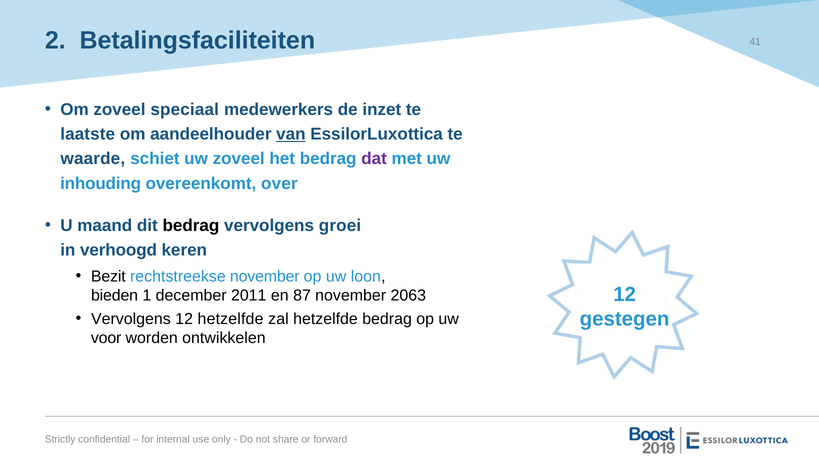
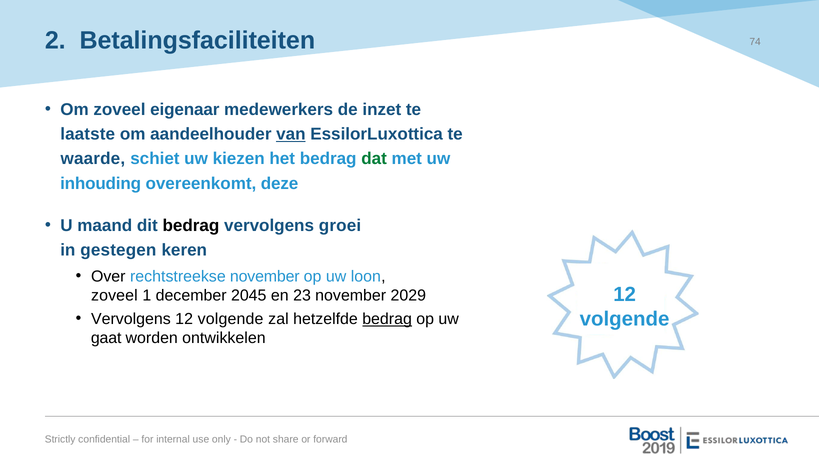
41: 41 -> 74 (755, 42)
speciaal: speciaal -> eigenaar (185, 110)
uw zoveel: zoveel -> kiezen (239, 159)
dat colour: purple -> green (374, 159)
over: over -> deze (280, 183)
verhoogd: verhoogd -> gestegen (118, 250)
Bezit: Bezit -> Over (108, 276)
bieden: bieden -> zoveel (114, 295)
2011: 2011 -> 2045 (249, 295)
87: 87 -> 23 (302, 295)
2063: 2063 -> 2029 (408, 295)
gestegen: gestegen -> volgende (625, 319)
hetzelfde: hetzelfde -> volgende (231, 319)
bedrag underline: none -> present (387, 319)
voor: voor -> gaat (106, 338)
